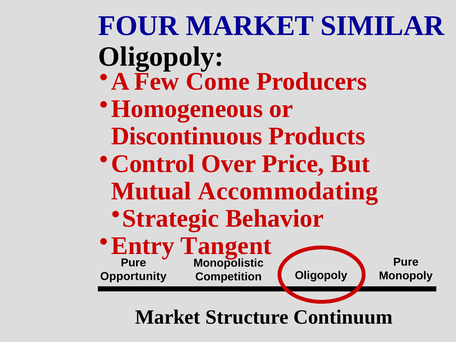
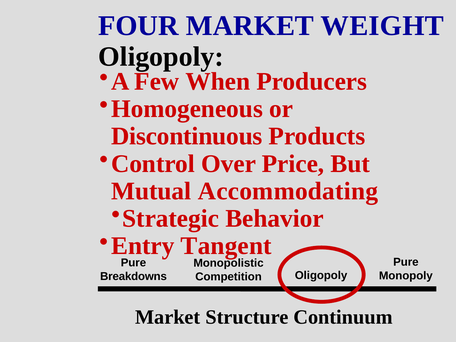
SIMILAR: SIMILAR -> WEIGHT (382, 26)
Come: Come -> When (218, 82)
Opportunity: Opportunity -> Breakdowns (133, 276)
